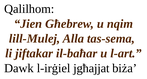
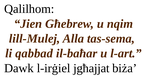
jiftakar: jiftakar -> qabbad (34, 53)
